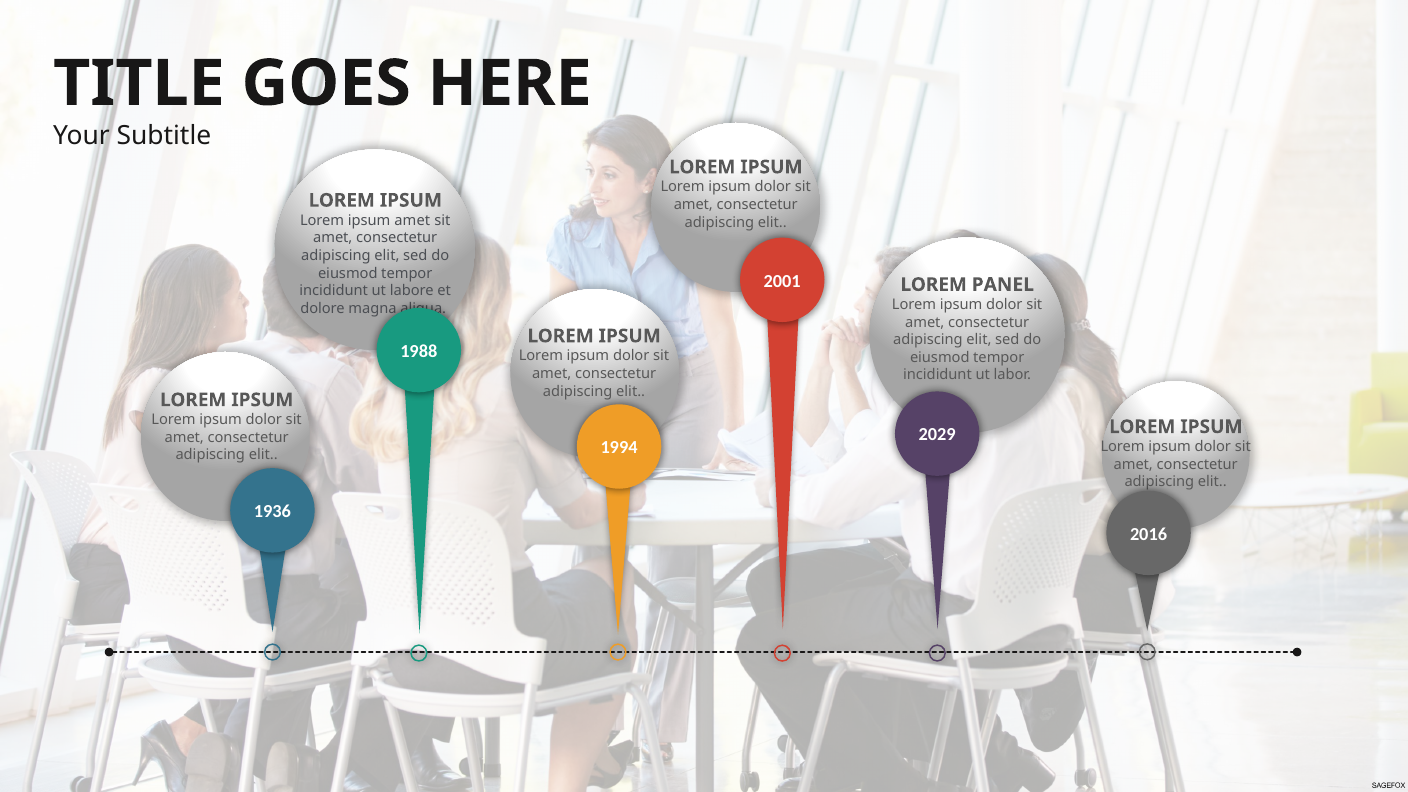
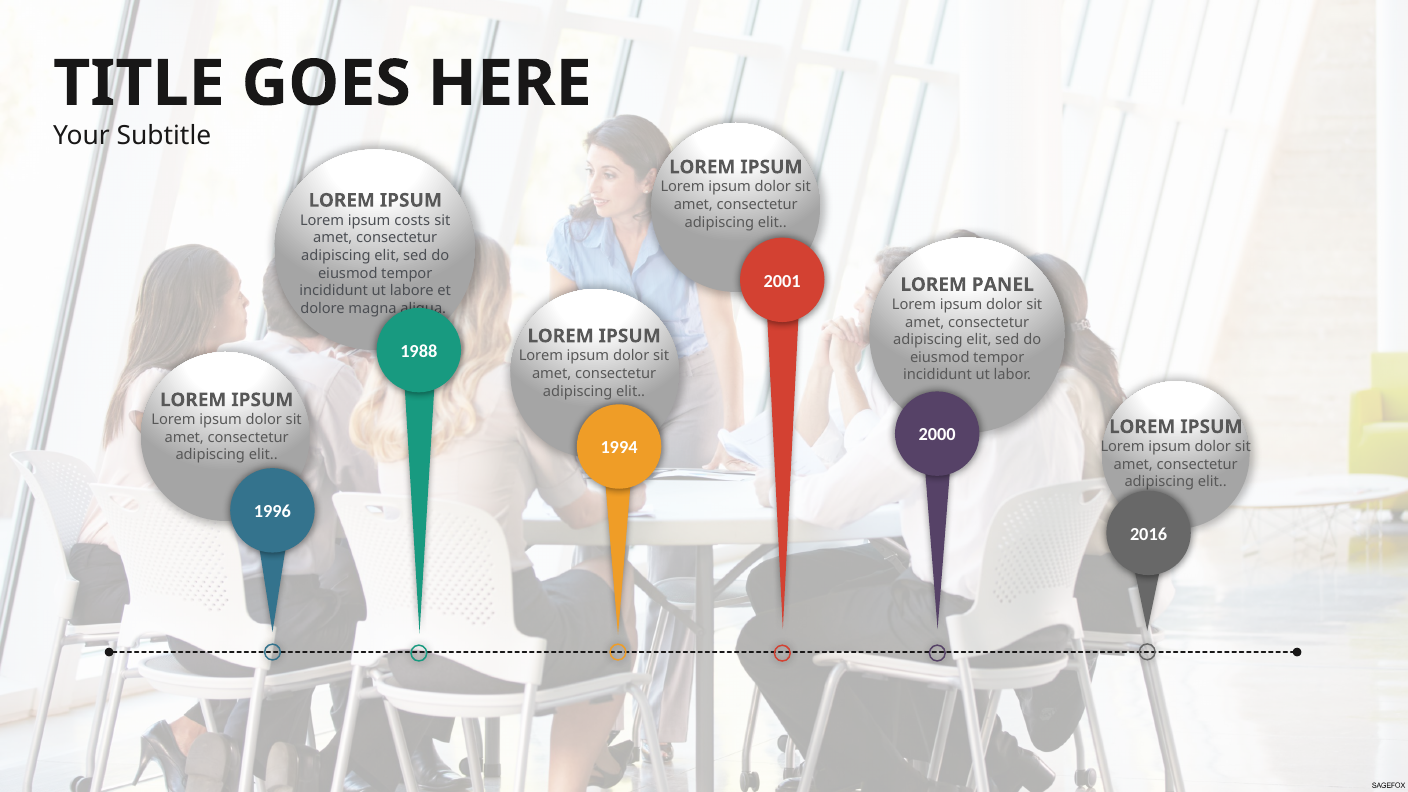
ipsum amet: amet -> costs (412, 220)
2029: 2029 -> 2000 (937, 435)
1936: 1936 -> 1996 (272, 512)
